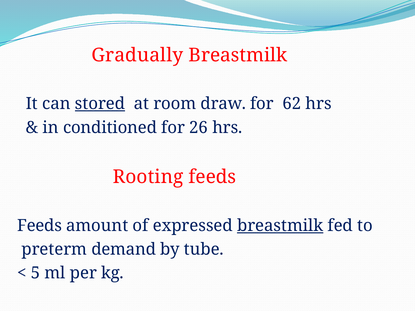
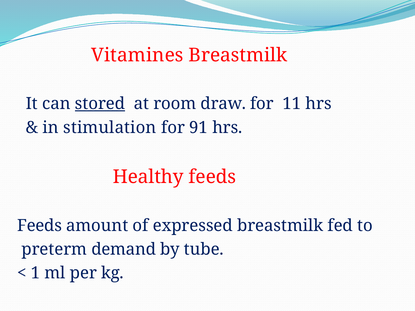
Gradually: Gradually -> Vitamines (137, 55)
62: 62 -> 11 (292, 104)
conditioned: conditioned -> stimulation (110, 128)
26: 26 -> 91 (199, 128)
Rooting: Rooting -> Healthy (148, 177)
breastmilk underline: present -> none (280, 226)
5: 5 -> 1 (35, 273)
